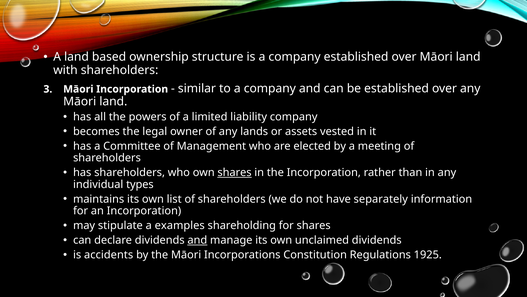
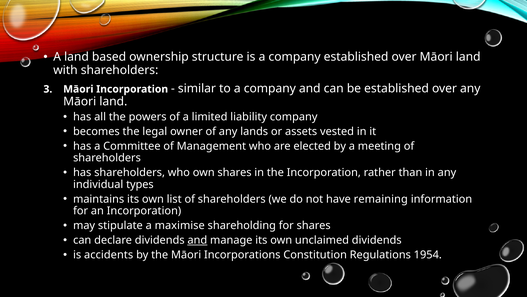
shares underline: present -> none (235, 172)
separately: separately -> remaining (381, 199)
examples: examples -> maximise (180, 225)
1925: 1925 -> 1954 (428, 254)
